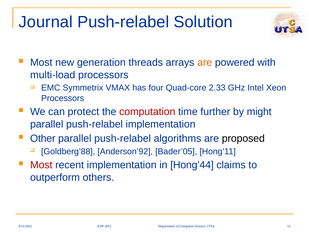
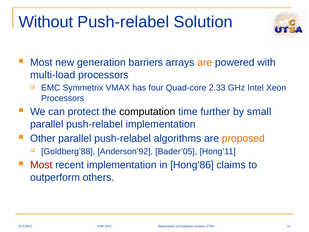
Journal: Journal -> Without (46, 22)
threads: threads -> barriers (146, 63)
computation colour: red -> black (147, 112)
might: might -> small (259, 112)
proposed colour: black -> orange (243, 138)
Hong’44: Hong’44 -> Hong’86 (192, 165)
